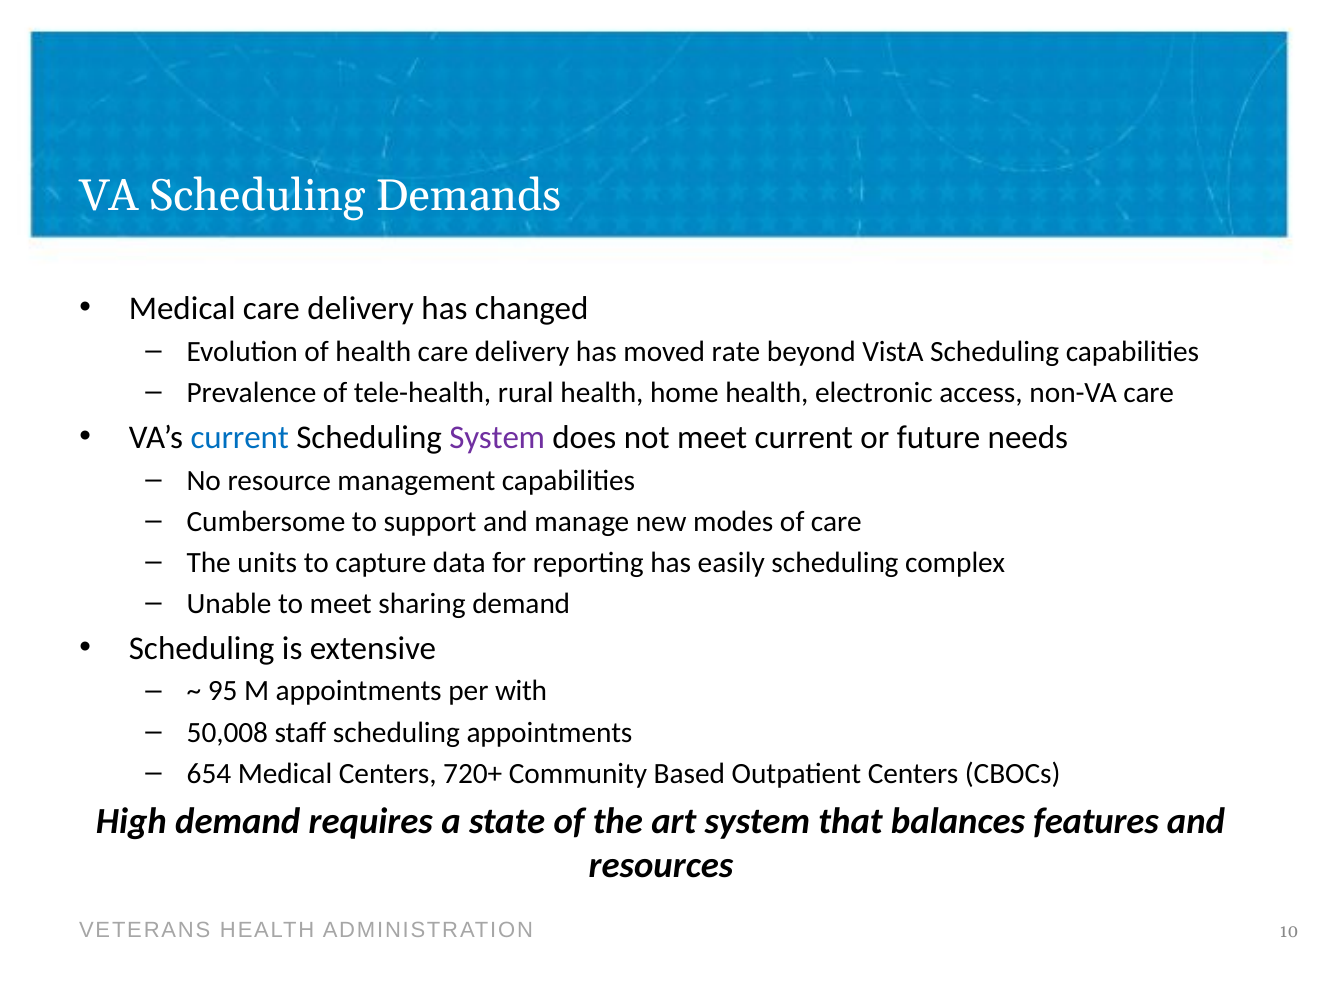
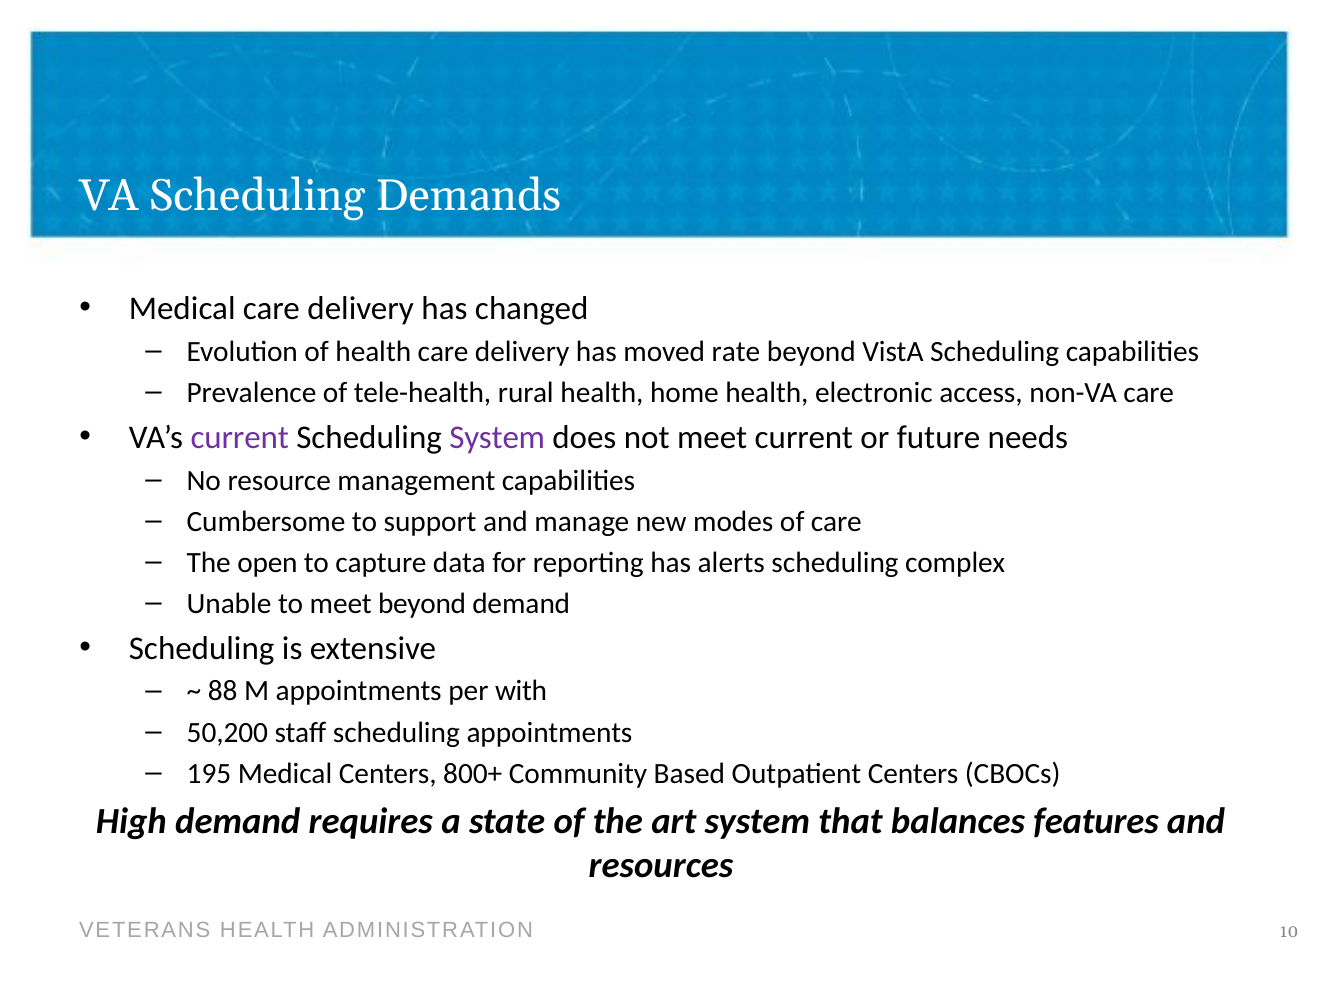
current colour: blue -> purple (240, 437)
units: units -> open (268, 562)
easily: easily -> alerts (731, 562)
meet sharing: sharing -> beyond (422, 604)
95: 95 -> 88 (223, 691)
50,008: 50,008 -> 50,200 (227, 732)
654: 654 -> 195 (209, 773)
720+: 720+ -> 800+ (473, 773)
